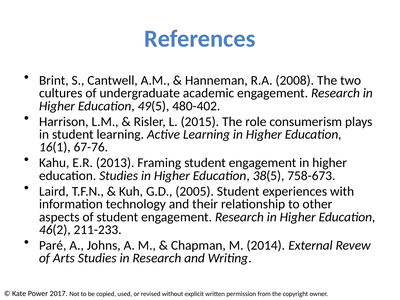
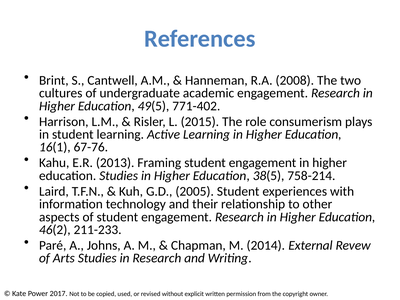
480-402: 480-402 -> 771-402 (196, 106)
758-673: 758-673 -> 758-214 (311, 176)
